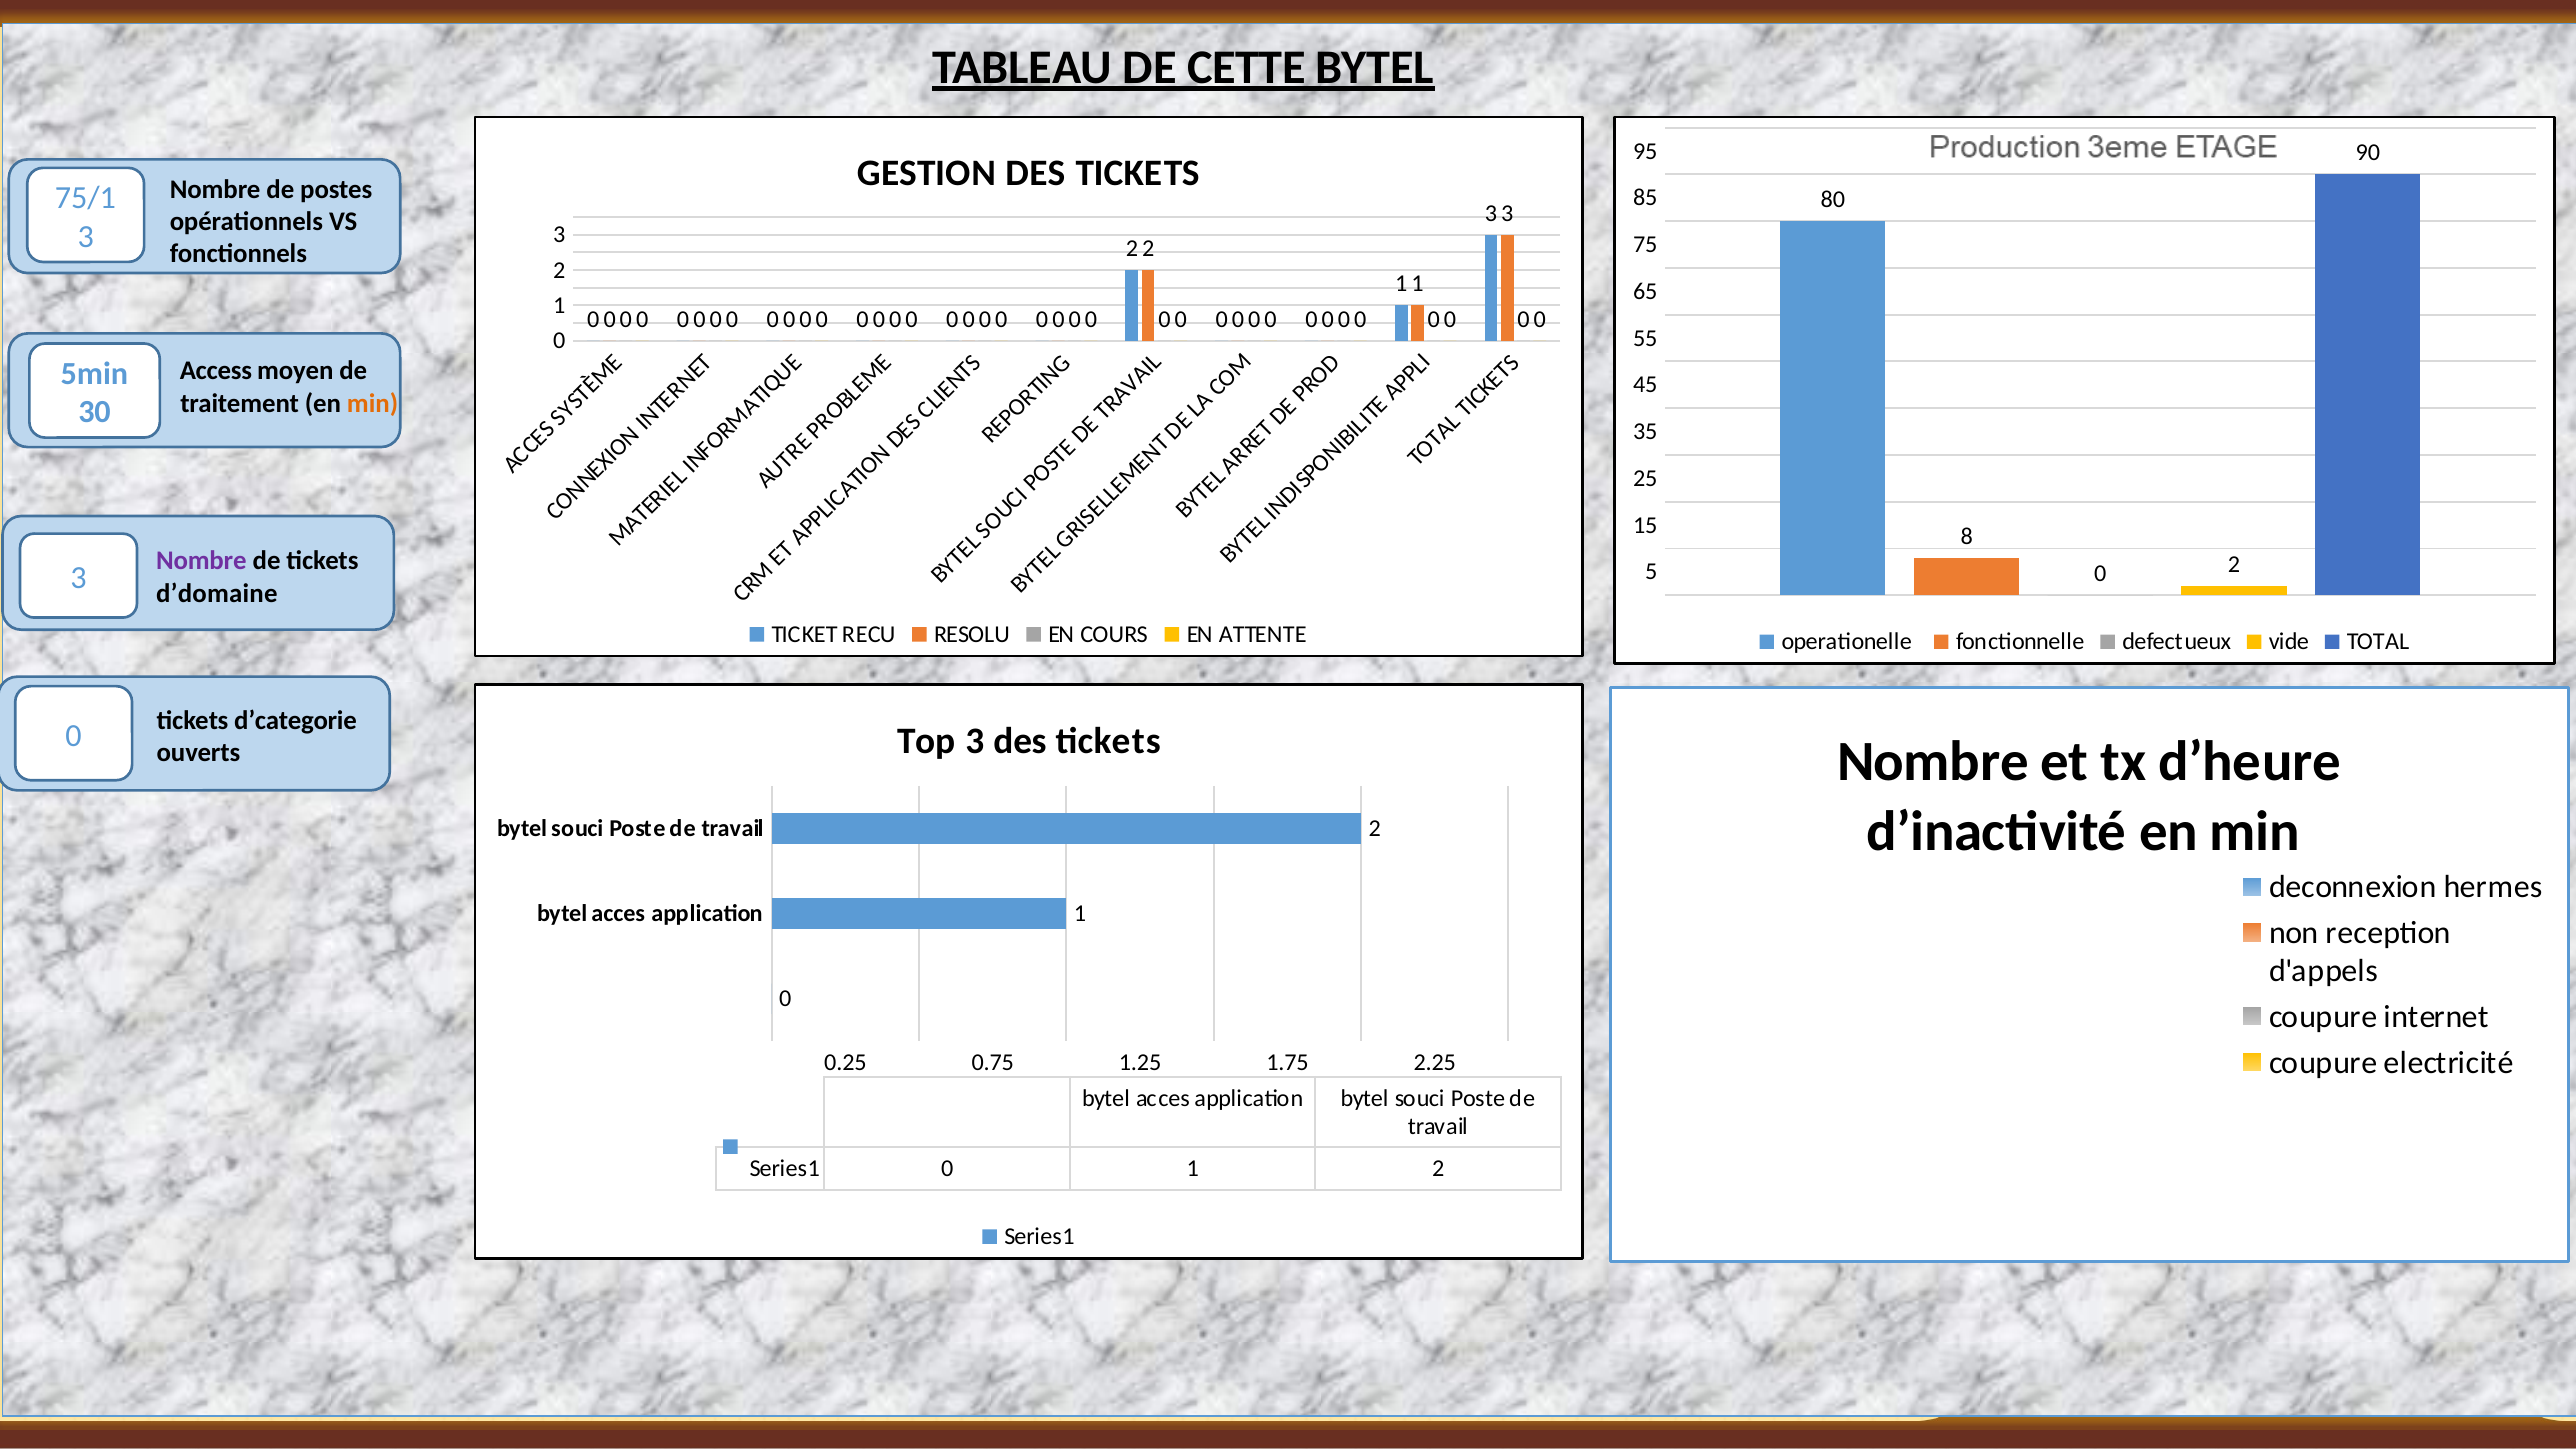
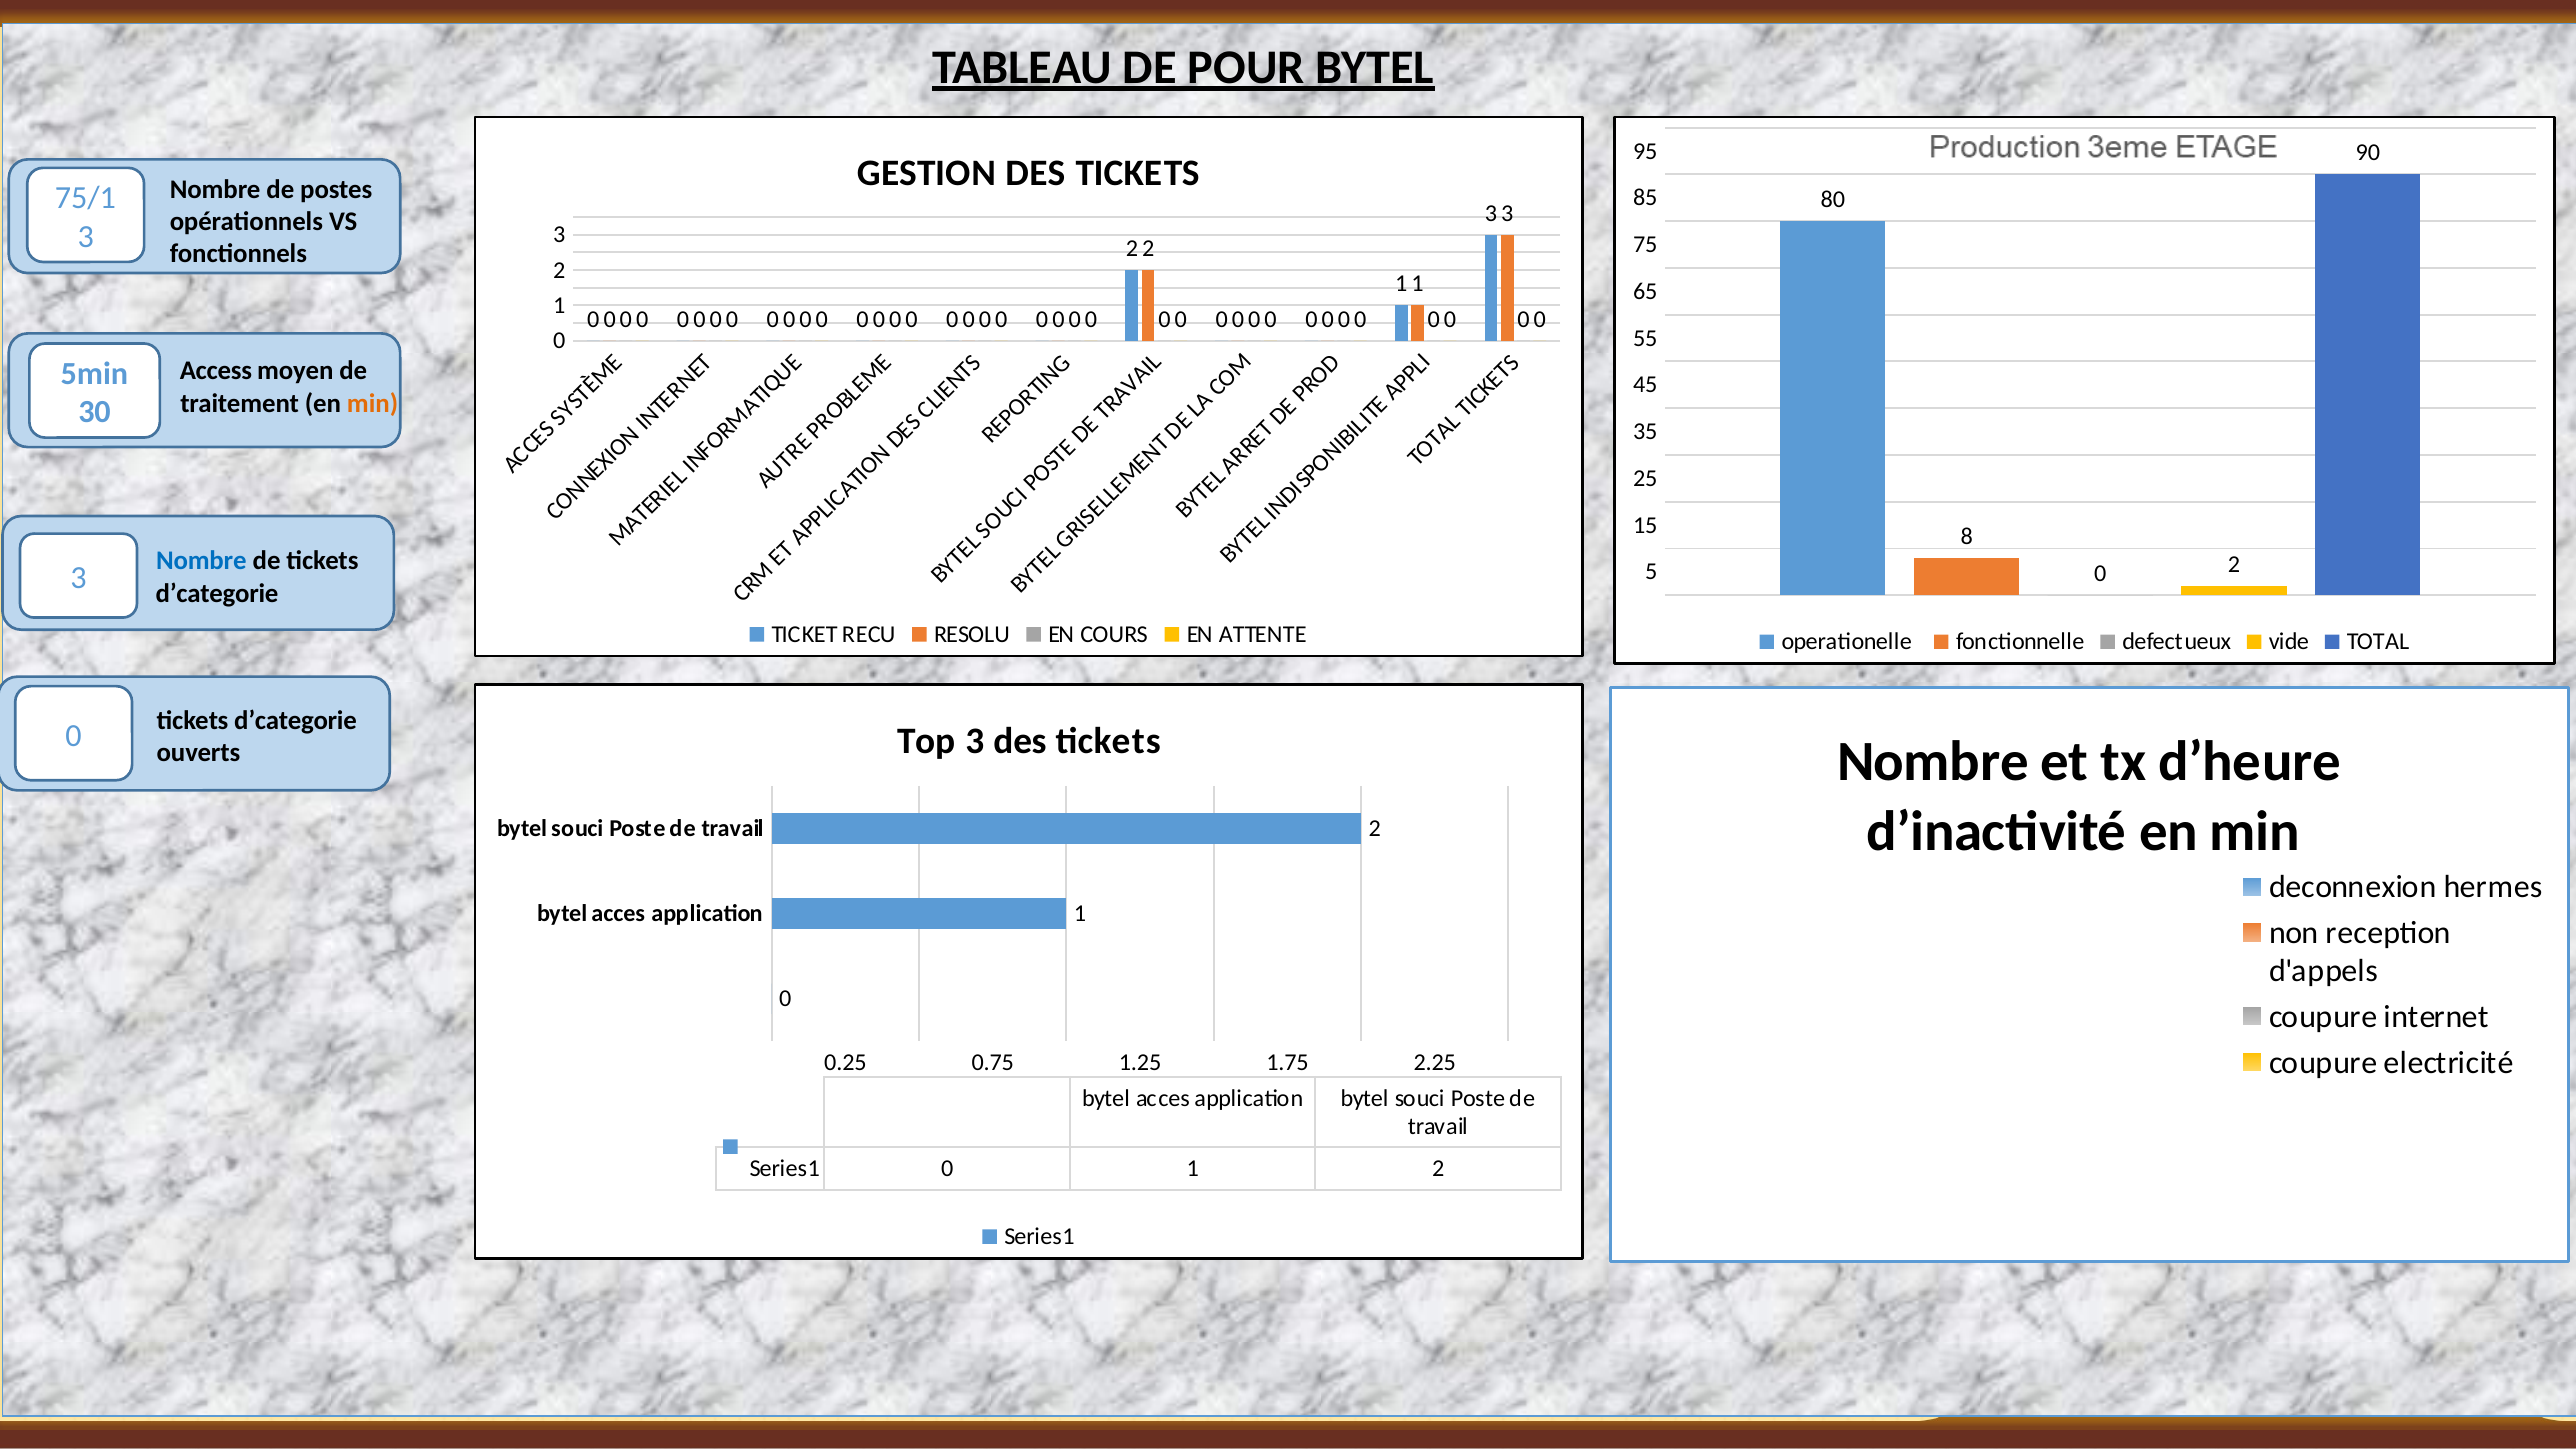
CETTE: CETTE -> POUR (1246, 68)
Nombre colour: purple -> blue (201, 561)
d’domaine: d’domaine -> d’categorie (217, 593)
